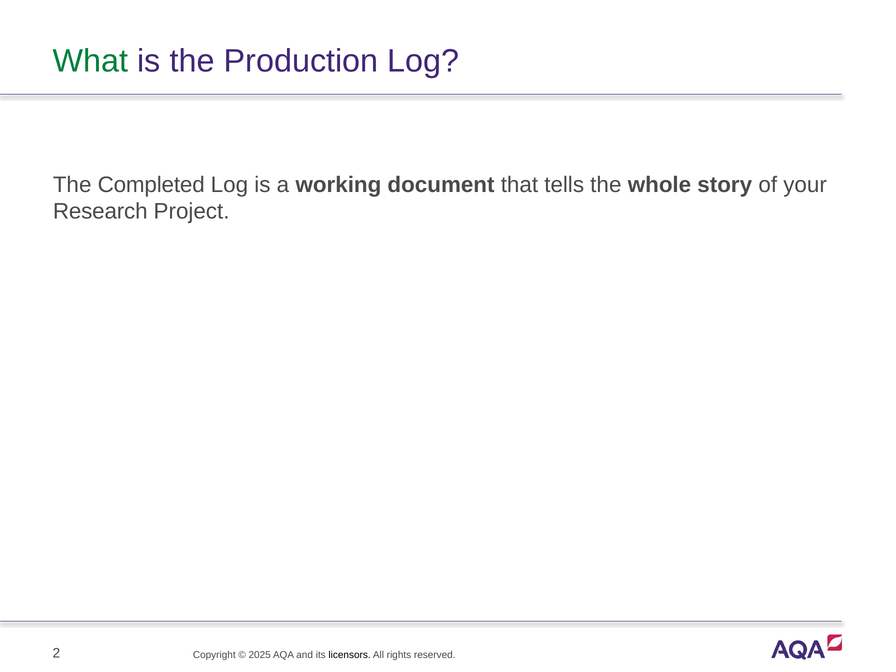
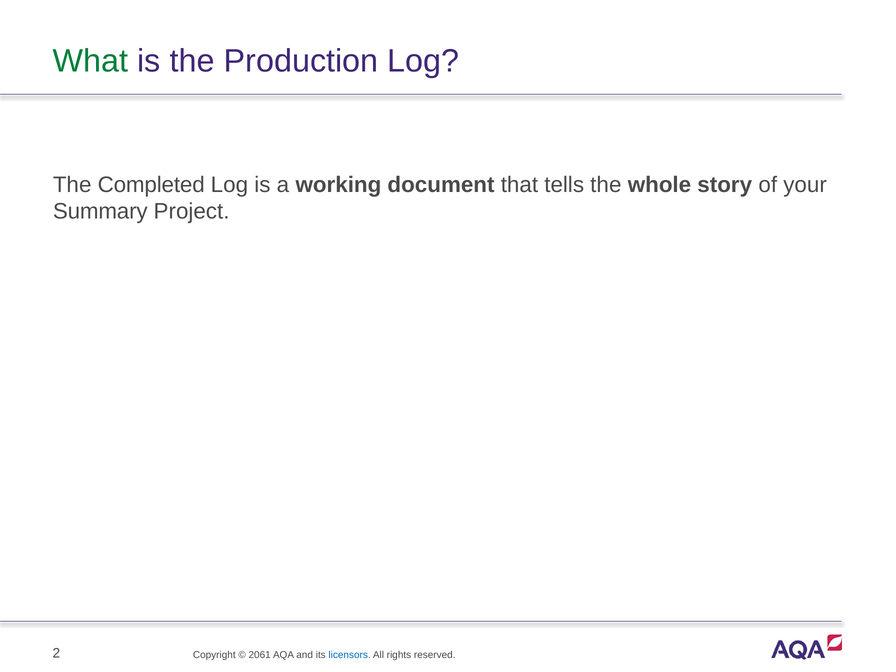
Research: Research -> Summary (100, 212)
2025: 2025 -> 2061 (260, 655)
licensors colour: black -> blue (350, 655)
